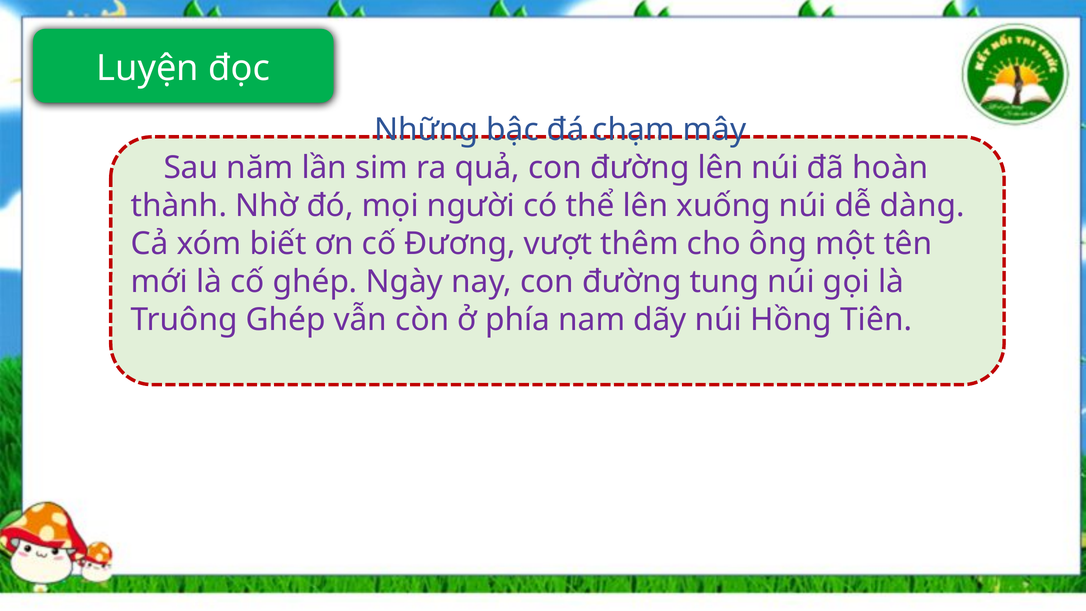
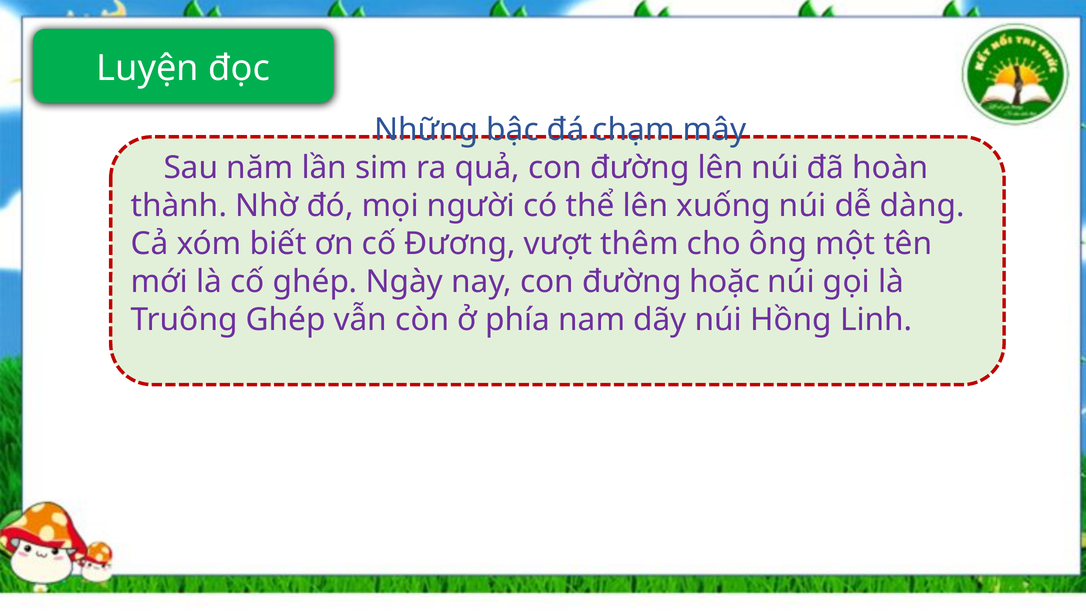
tung: tung -> hoặc (725, 282)
Tiên: Tiên -> Linh (876, 320)
